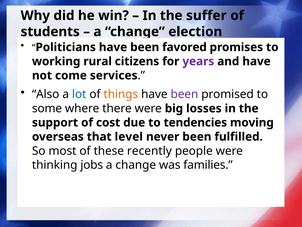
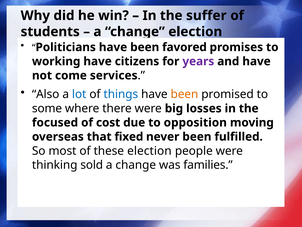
working rural: rural -> have (98, 61)
things colour: orange -> blue (121, 94)
been colour: purple -> orange (184, 94)
support: support -> focused (55, 122)
tendencies: tendencies -> opposition (195, 122)
level: level -> fixed (129, 136)
these recently: recently -> election (149, 151)
jobs: jobs -> sold (92, 165)
